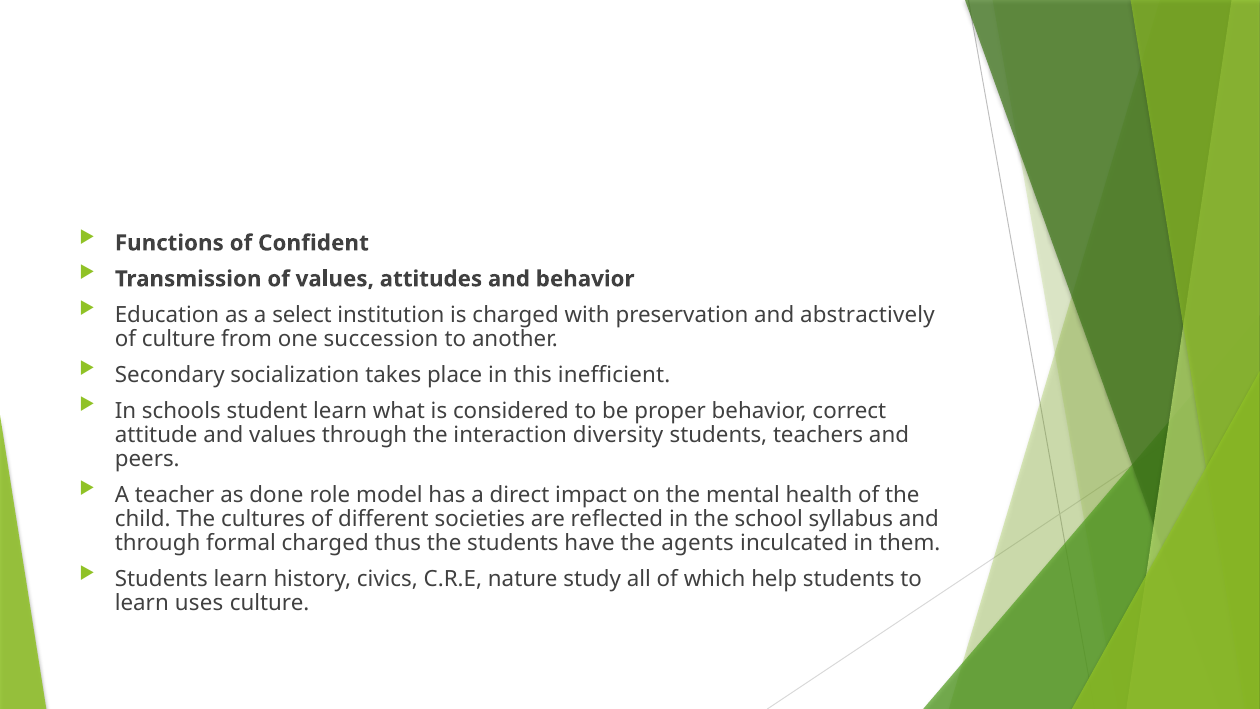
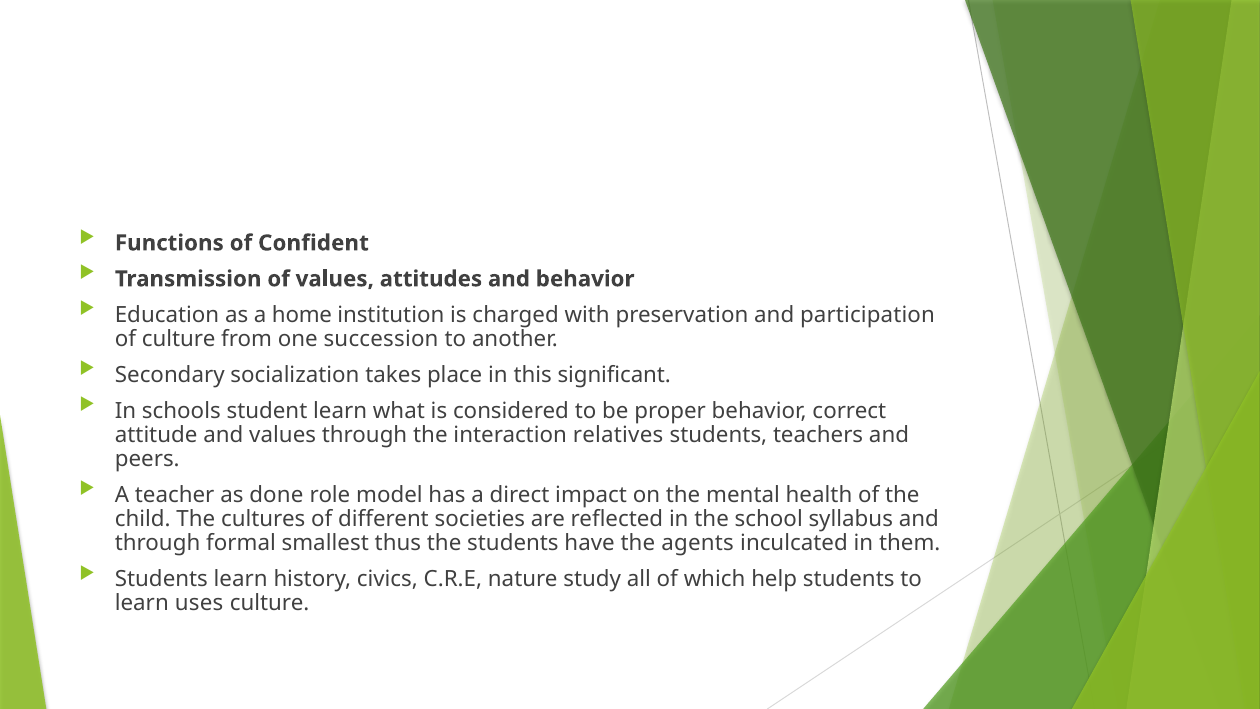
select: select -> home (302, 315)
abstractively: abstractively -> participation (867, 315)
inefficient: inefficient -> significant (614, 375)
diversity: diversity -> relatives (618, 435)
formal charged: charged -> smallest (325, 543)
